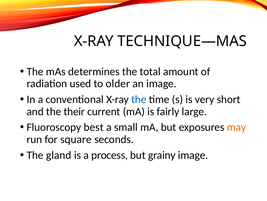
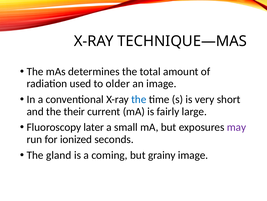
best: best -> later (94, 127)
may colour: orange -> purple (236, 127)
square: square -> ionized (76, 139)
process: process -> coming (109, 155)
